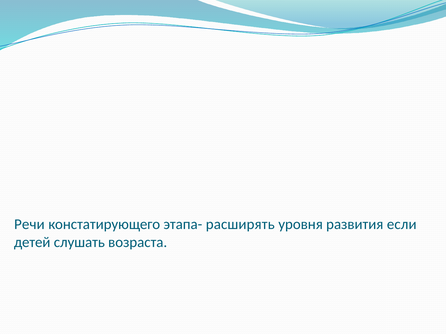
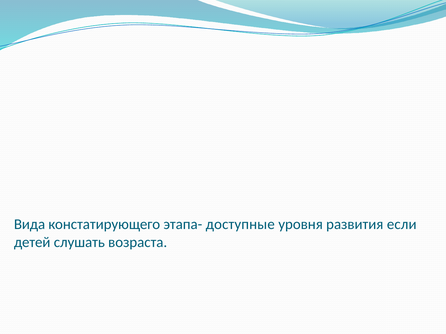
Речи: Речи -> Вида (30, 225)
расширять: расширять -> доступные (240, 225)
